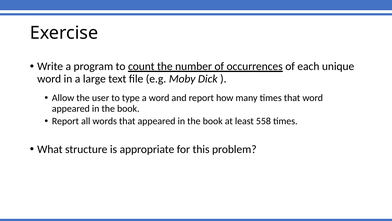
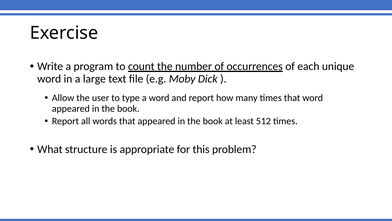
558: 558 -> 512 (263, 121)
